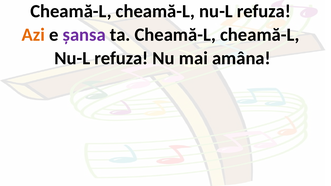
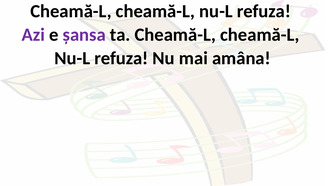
Azi colour: orange -> purple (33, 35)
